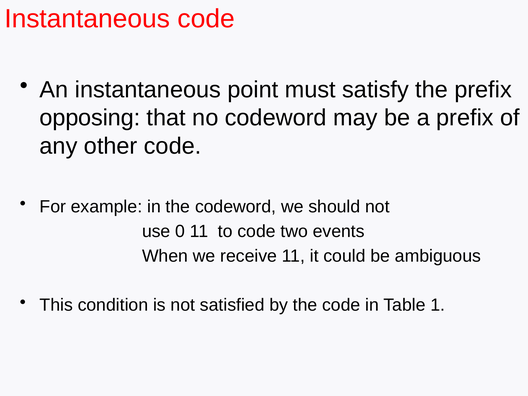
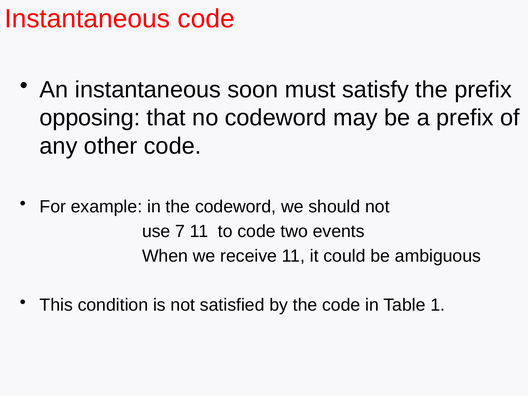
point: point -> soon (253, 90)
0: 0 -> 7 (180, 231)
